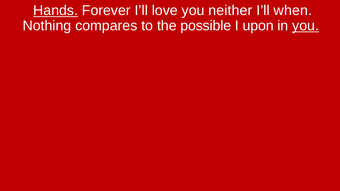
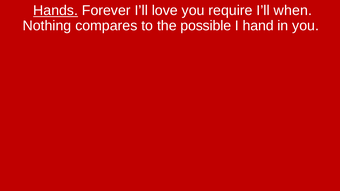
neither: neither -> require (230, 11)
upon: upon -> hand (258, 26)
you underline: present -> none (306, 26)
